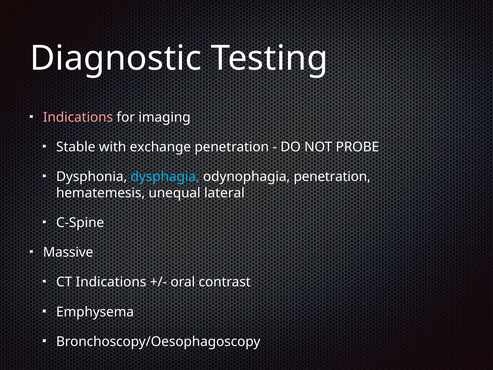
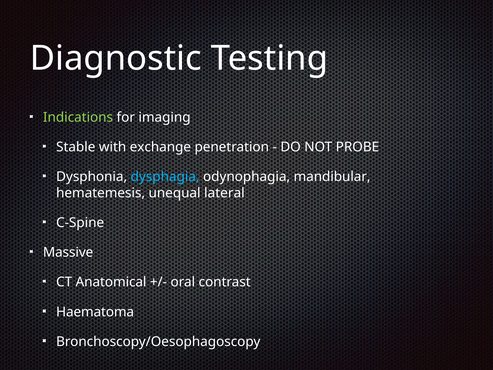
Indications colour: pink -> light green (78, 117)
odynophagia penetration: penetration -> mandibular (332, 177)
CT Indications: Indications -> Anatomical (111, 282)
Emphysema: Emphysema -> Haematoma (95, 312)
